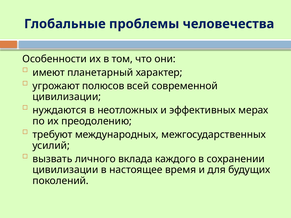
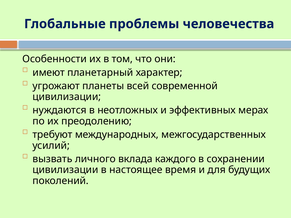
полюсов: полюсов -> планеты (103, 86)
